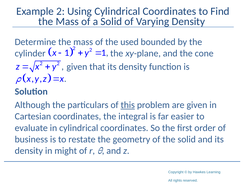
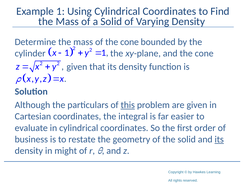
Example 2: 2 -> 1 (61, 11)
of the used: used -> cone (130, 42)
its underline: none -> present (219, 140)
